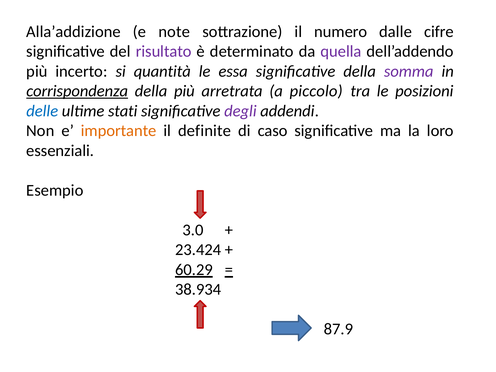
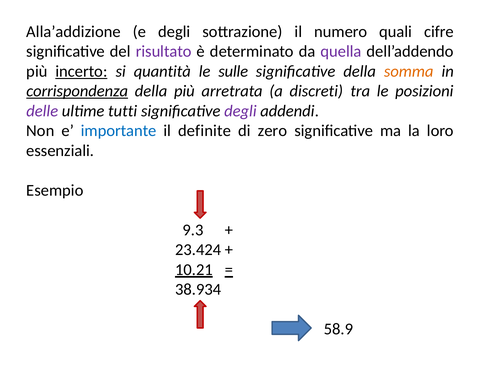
e note: note -> degli (174, 32)
dalle: dalle -> quali (396, 32)
incerto underline: none -> present (81, 71)
essa: essa -> sulle (233, 71)
somma colour: purple -> orange (409, 71)
piccolo: piccolo -> discreti (316, 91)
delle colour: blue -> purple (42, 111)
stati: stati -> tutti (123, 111)
importante colour: orange -> blue (119, 131)
caso: caso -> zero (272, 131)
3.0: 3.0 -> 9.3 (193, 230)
60.29: 60.29 -> 10.21 (194, 270)
87.9: 87.9 -> 58.9 (339, 329)
